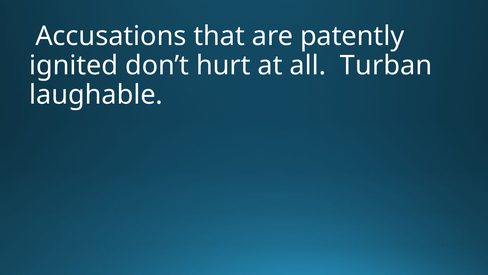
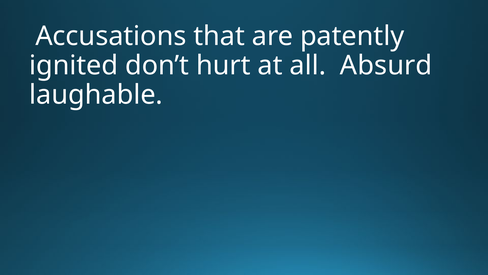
Turban: Turban -> Absurd (386, 66)
